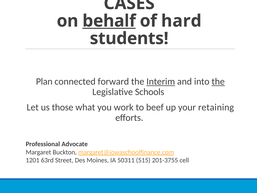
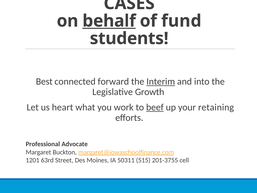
hard: hard -> fund (181, 21)
Plan: Plan -> Best (44, 81)
the underline: present -> none (218, 81)
Schools: Schools -> Growth (150, 92)
those: those -> heart (63, 107)
beef underline: none -> present (155, 107)
